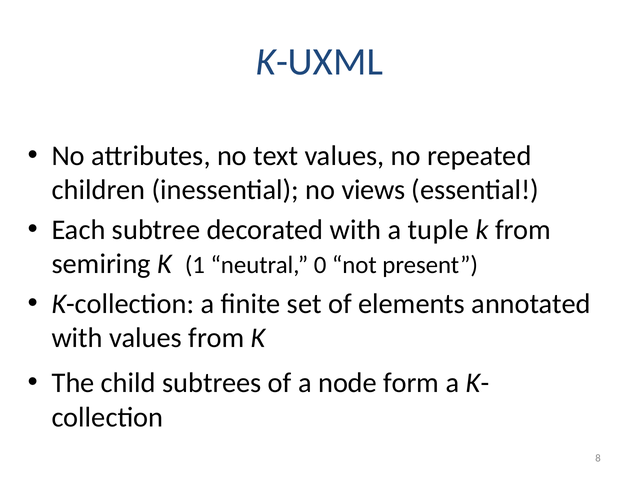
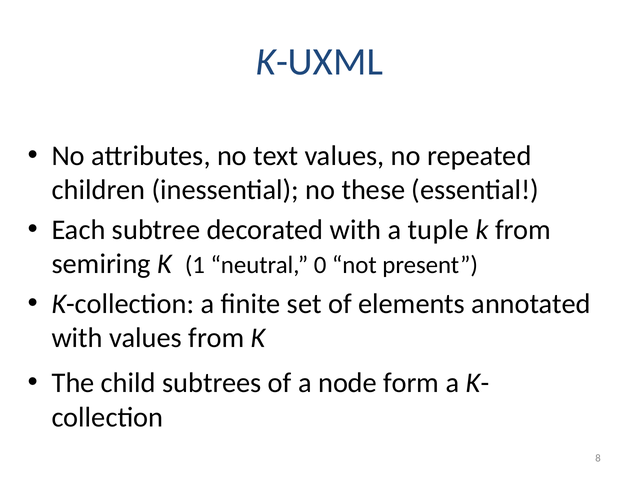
views: views -> these (373, 189)
